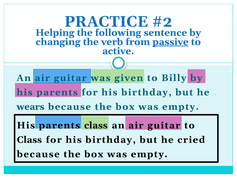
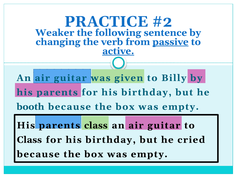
Helping: Helping -> Weaker (55, 33)
active underline: none -> present (118, 51)
wears: wears -> booth (30, 107)
